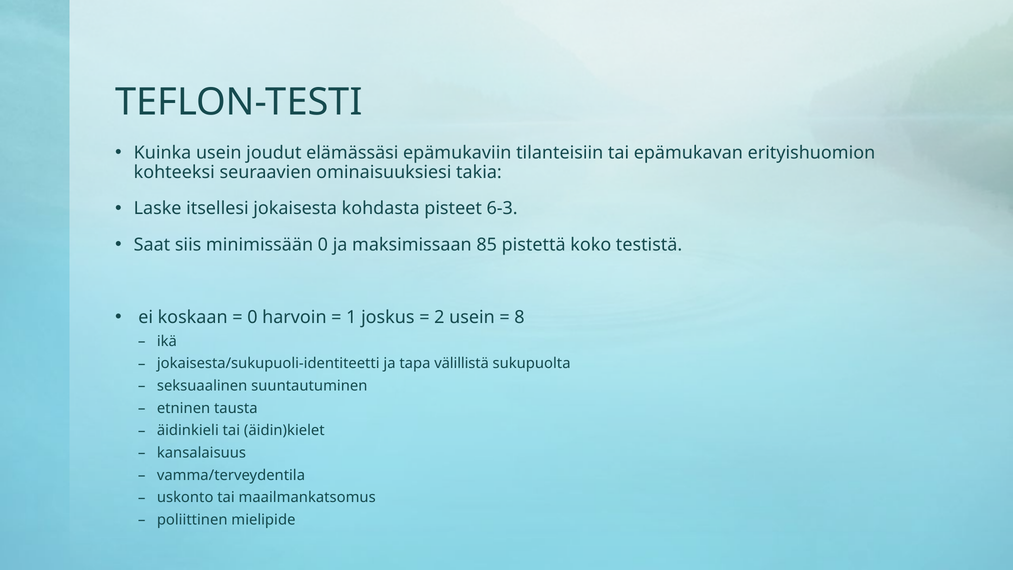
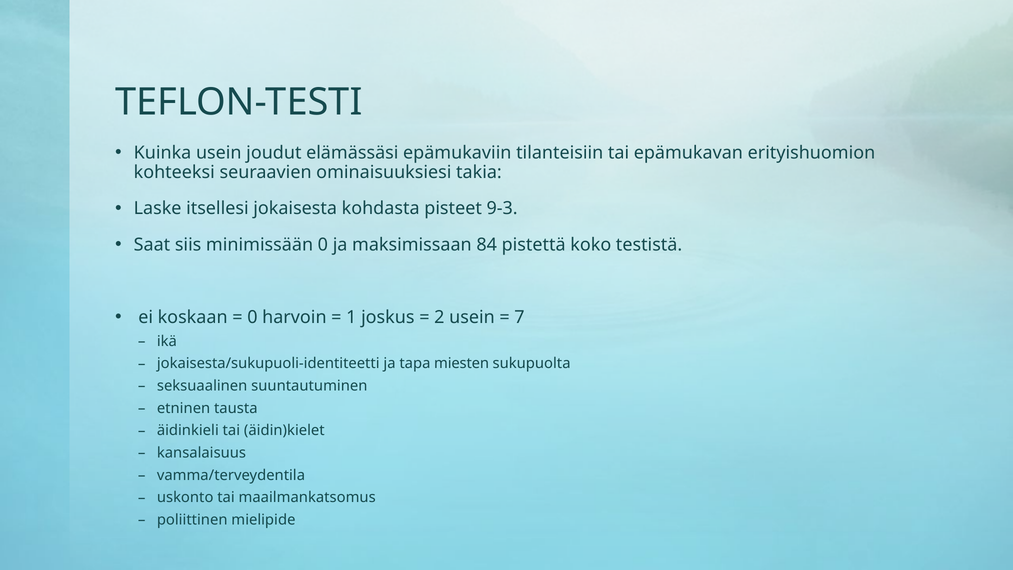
6-3: 6-3 -> 9-3 (502, 208)
85: 85 -> 84 (487, 245)
8: 8 -> 7 (519, 317)
välillistä: välillistä -> miesten (462, 364)
